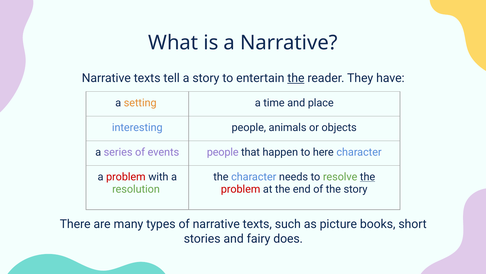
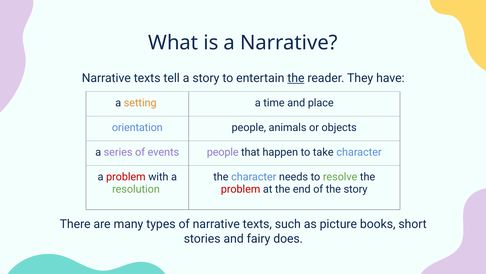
interesting: interesting -> orientation (137, 127)
here: here -> take (323, 152)
the underline: present -> none (368, 176)
